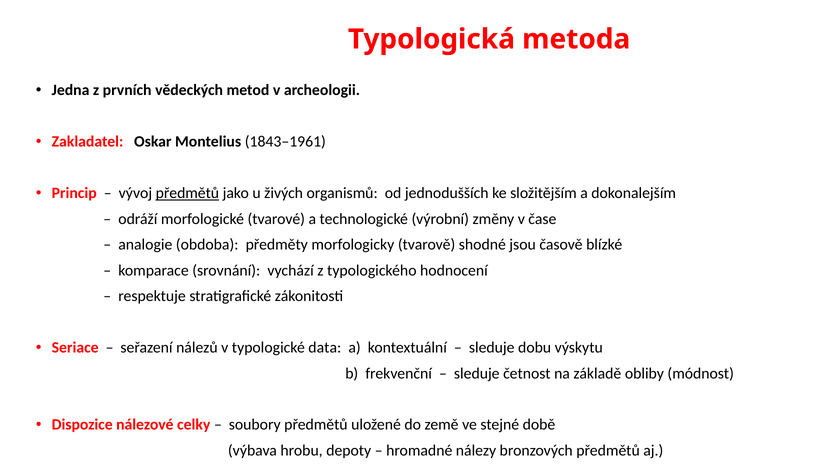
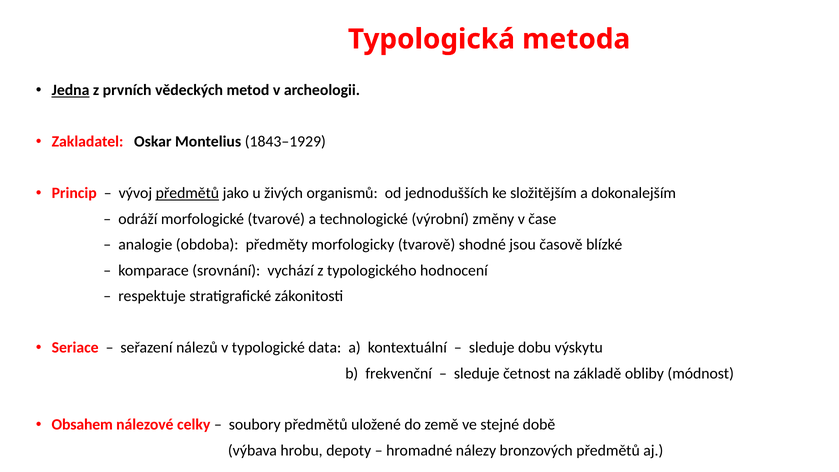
Jedna underline: none -> present (71, 90)
1843–1961: 1843–1961 -> 1843–1929 (285, 142)
Dispozice: Dispozice -> Obsahem (82, 425)
